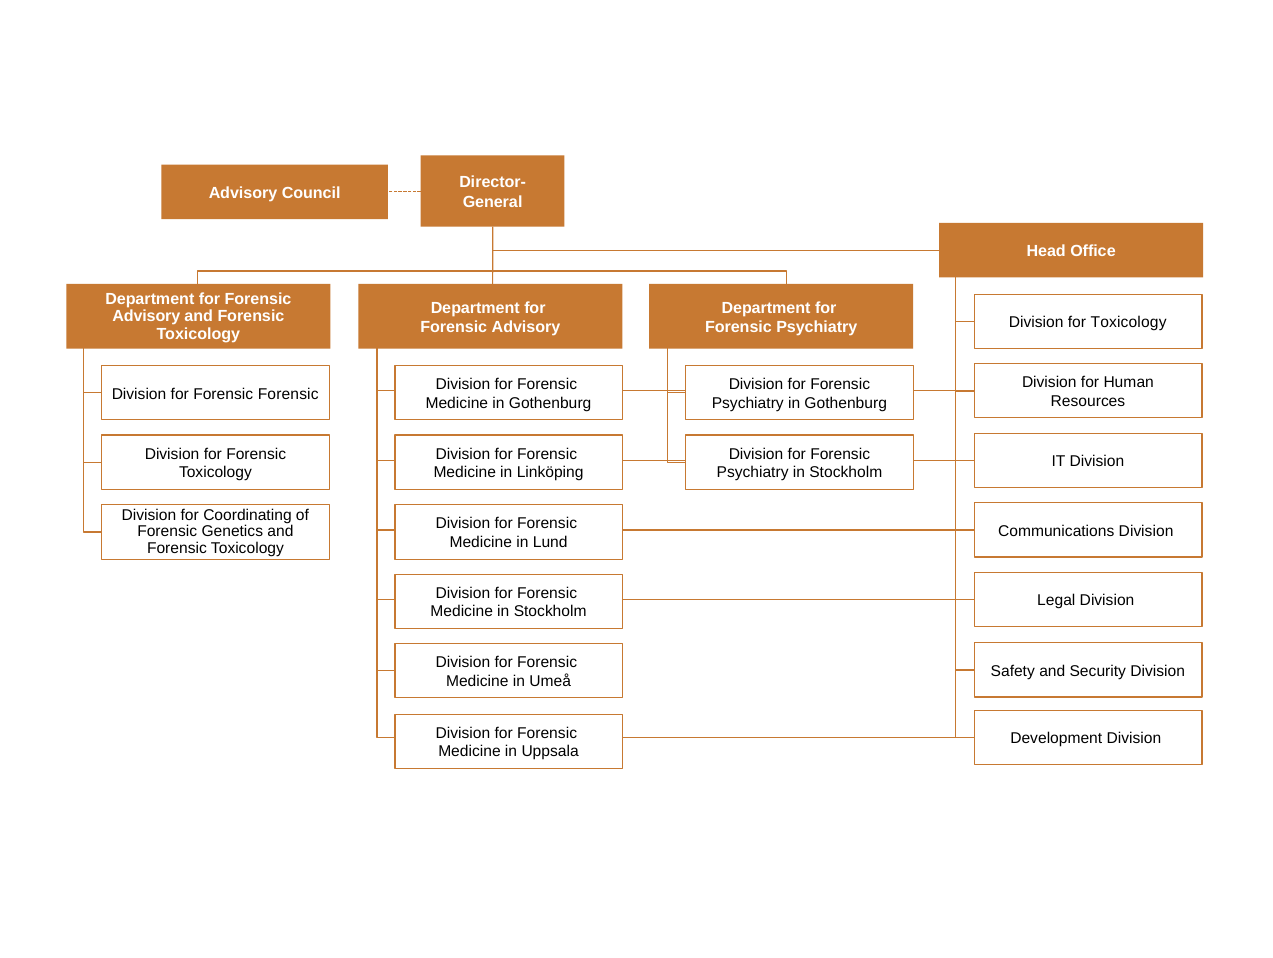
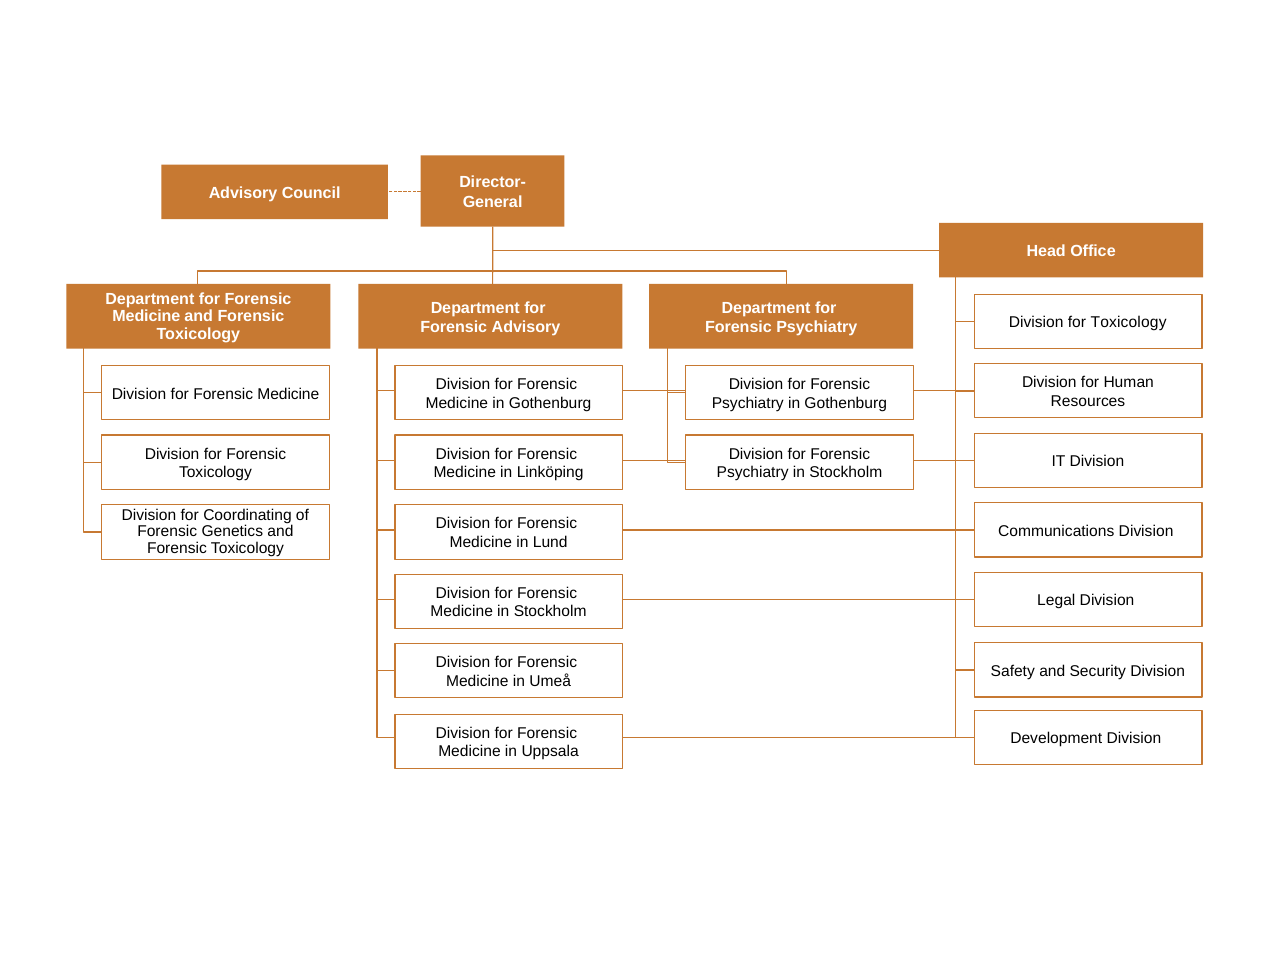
Advisory: Advisory -> Medicine (146, 317)
Forensic: Forensic -> Medicine (288, 394)
